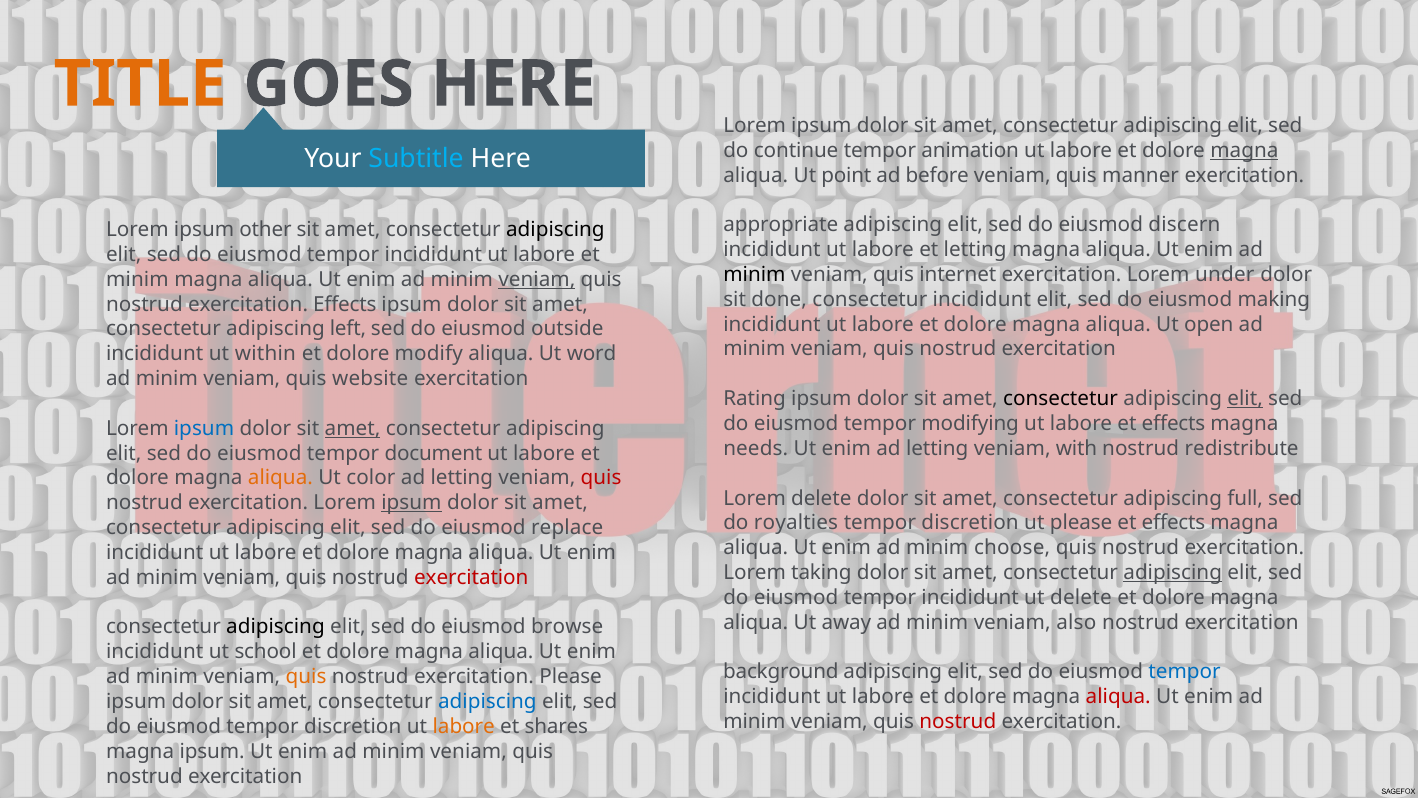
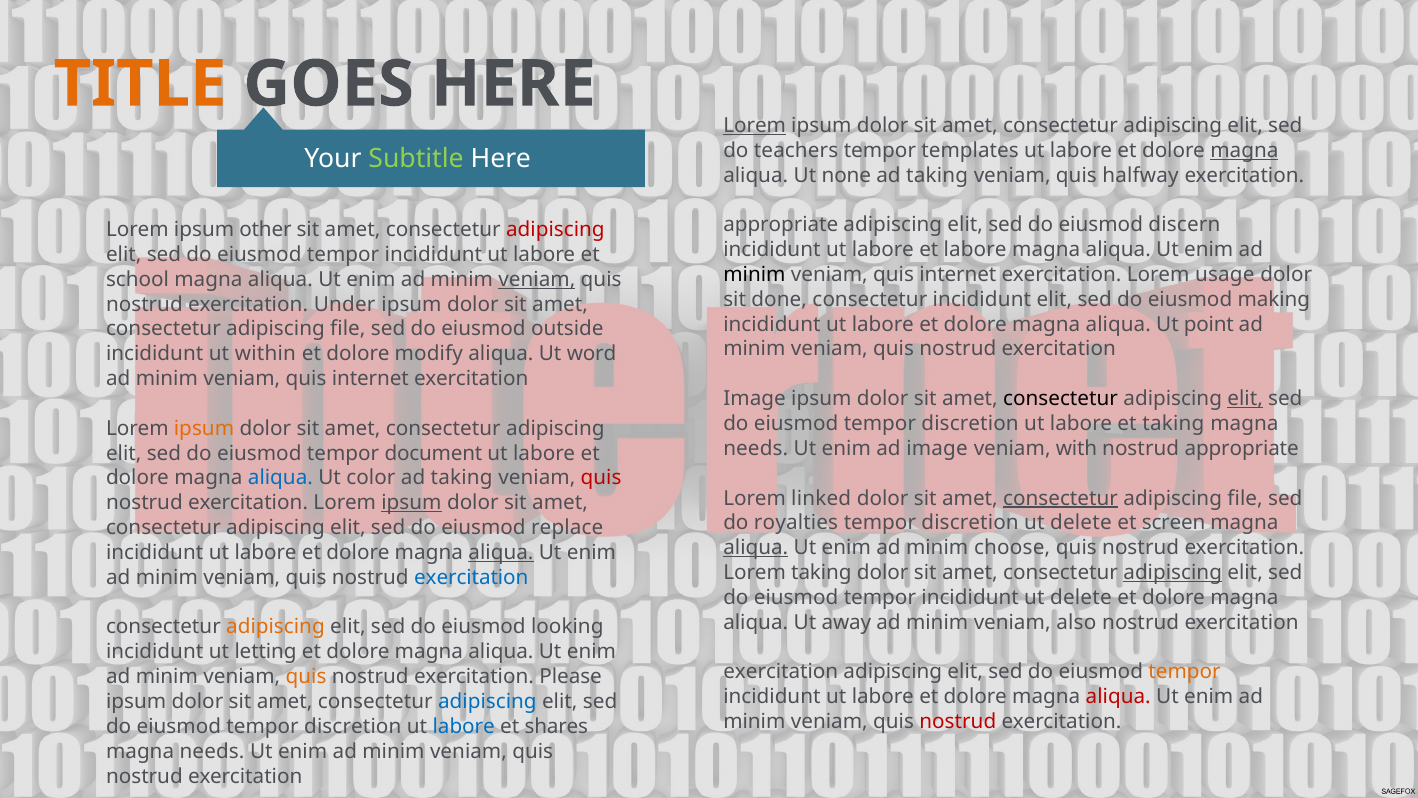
Lorem underline: none -> present (755, 126)
continue: continue -> teachers (796, 150)
animation: animation -> templates (970, 150)
Subtitle colour: light blue -> light green (416, 159)
point: point -> none (846, 175)
before: before -> taking (937, 175)
manner: manner -> halfway (1141, 175)
adipiscing colour: black -> red (555, 230)
et letting: letting -> labore (975, 250)
under: under -> usage (1225, 274)
minim: minim -> school (137, 279)
exercitation Effects: Effects -> Under (345, 304)
open: open -> point (1209, 324)
left: left -> file (348, 329)
website: website -> internet (370, 379)
Rating: Rating -> Image (755, 399)
modifying: modifying -> discretion (970, 423)
labore et effects: effects -> taking (1173, 423)
ipsum colour: blue -> orange (204, 428)
amet underline: present -> none (353, 428)
enim ad letting: letting -> image (937, 448)
nostrud redistribute: redistribute -> appropriate (1242, 448)
aliqua colour: orange -> blue (280, 478)
letting: letting -> taking (462, 478)
Lorem delete: delete -> linked (821, 498)
consectetur underline: none -> present (1061, 498)
full: full -> file (1245, 498)
please: please -> delete (1081, 523)
effects: effects -> screen (1174, 523)
aliqua underline: none -> present (756, 548)
aliqua underline: none -> present (501, 552)
exercitation colour: red -> blue (471, 577)
adipiscing colour: black -> orange (275, 627)
browse: browse -> looking (567, 627)
school: school -> letting (266, 652)
background: background -> exercitation (781, 672)
tempor colour: blue -> orange (1185, 672)
labore colour: orange -> blue (464, 726)
ipsum: ipsum -> needs (212, 751)
